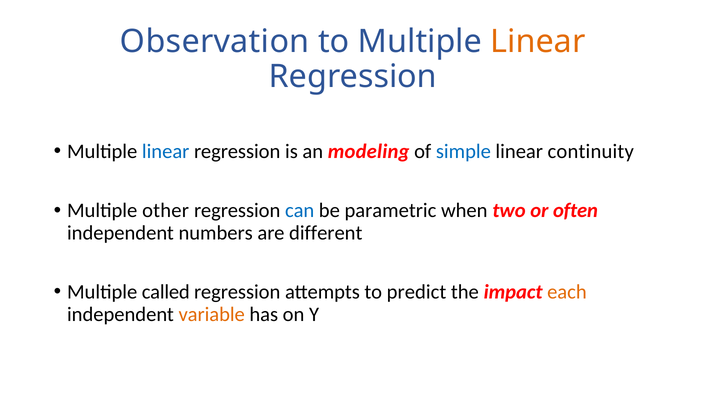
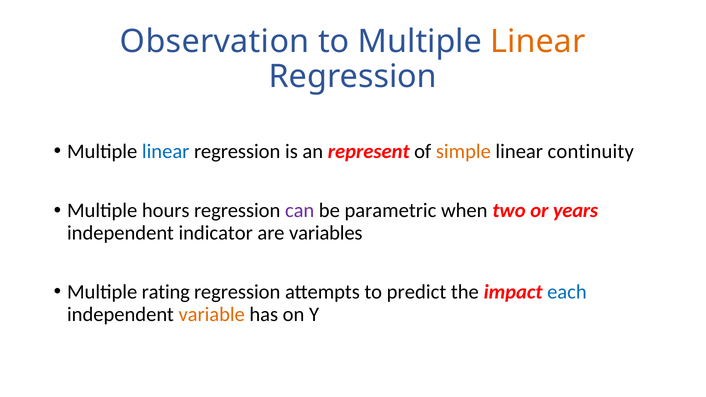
modeling: modeling -> represent (369, 151)
simple colour: blue -> orange (463, 151)
other: other -> hours (166, 211)
can colour: blue -> purple (300, 211)
often: often -> years (575, 211)
numbers: numbers -> indicator (216, 233)
different: different -> variables (326, 233)
called: called -> rating (166, 292)
each colour: orange -> blue (567, 292)
